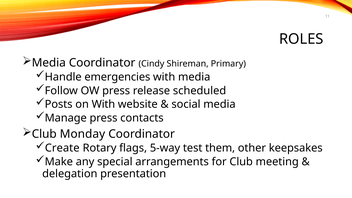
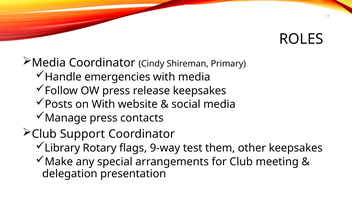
release scheduled: scheduled -> keepsakes (200, 91)
Monday: Monday -> Support (82, 134)
Create: Create -> Library (62, 148)
5-way: 5-way -> 9-way (165, 148)
